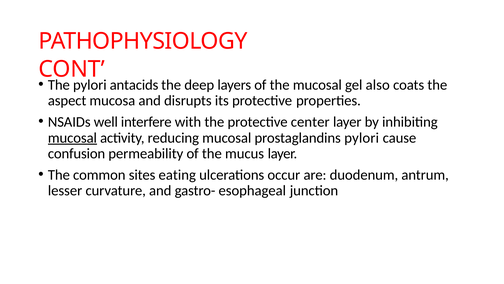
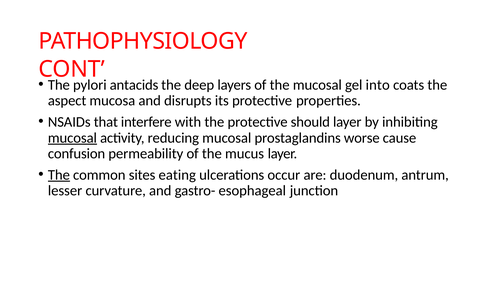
also: also -> into (378, 85)
well: well -> that (106, 122)
center: center -> should (310, 122)
prostaglandins pylori: pylori -> worse (362, 138)
The underline: none -> present (59, 175)
